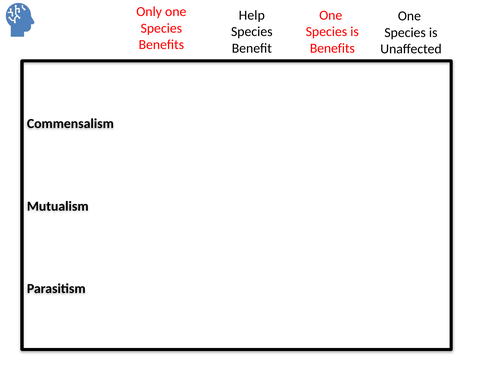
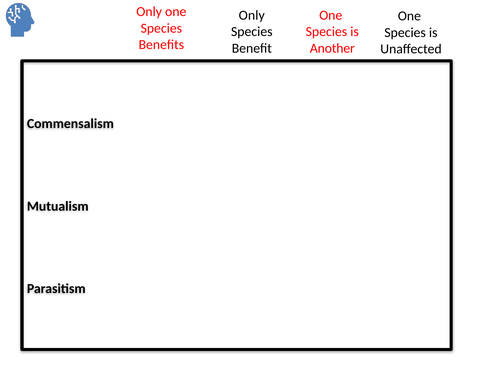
Help: Help -> Only (252, 15)
Benefits: Benefits -> Another (332, 48)
